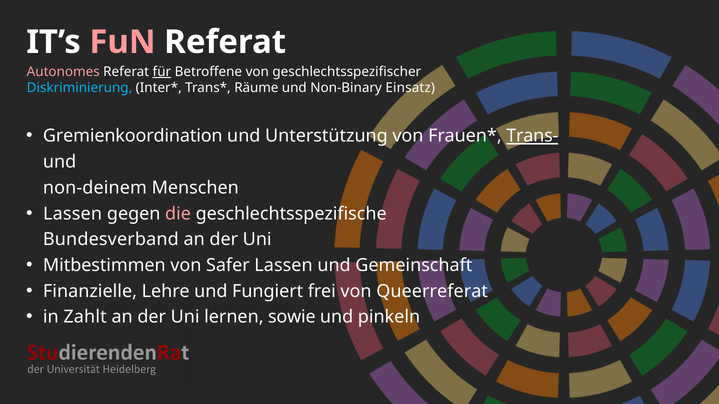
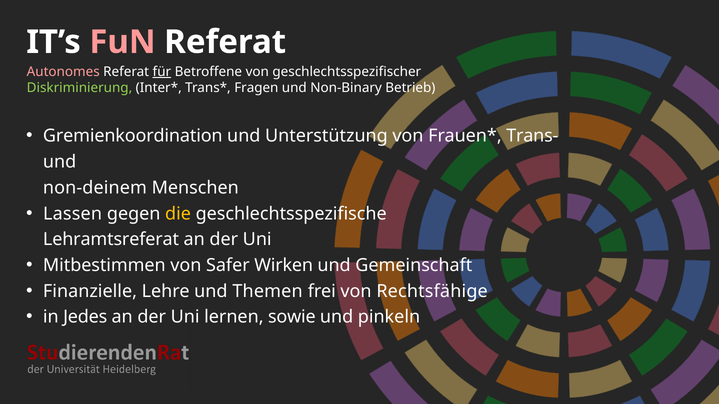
Diskriminierung colour: light blue -> light green (79, 88)
Räume: Räume -> Fragen (256, 88)
Einsatz: Einsatz -> Betrieb (410, 88)
Trans- underline: present -> none (532, 136)
die colour: pink -> yellow (178, 214)
Bundesverband: Bundesverband -> Lehramtsreferat (111, 240)
Safer Lassen: Lassen -> Wirken (284, 266)
Fungiert: Fungiert -> Themen (268, 291)
Queerreferat: Queerreferat -> Rechtsfähige (432, 291)
Zahlt: Zahlt -> Jedes (85, 317)
